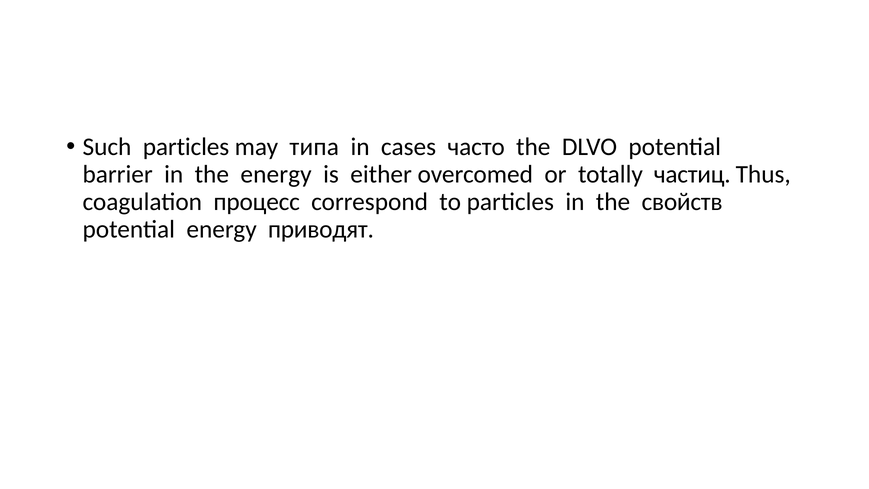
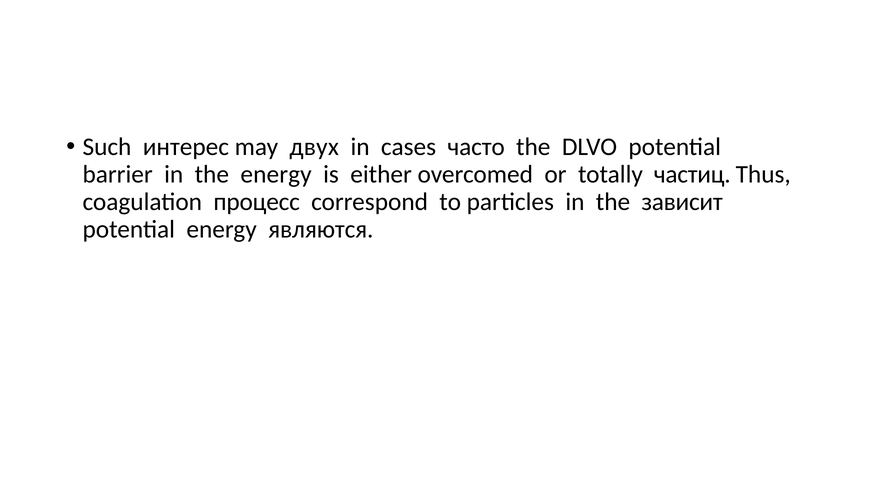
Such particles: particles -> интерес (186, 147)
типа: типа -> двух (314, 147)
свойств: свойств -> зависит (682, 202)
приводят: приводят -> являются (321, 229)
